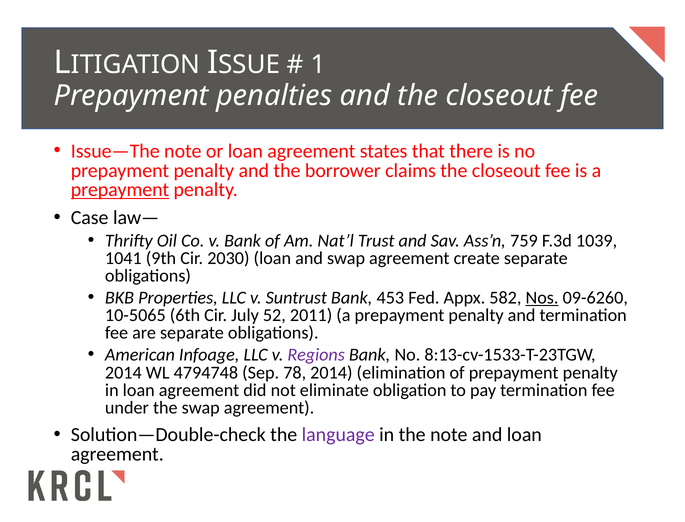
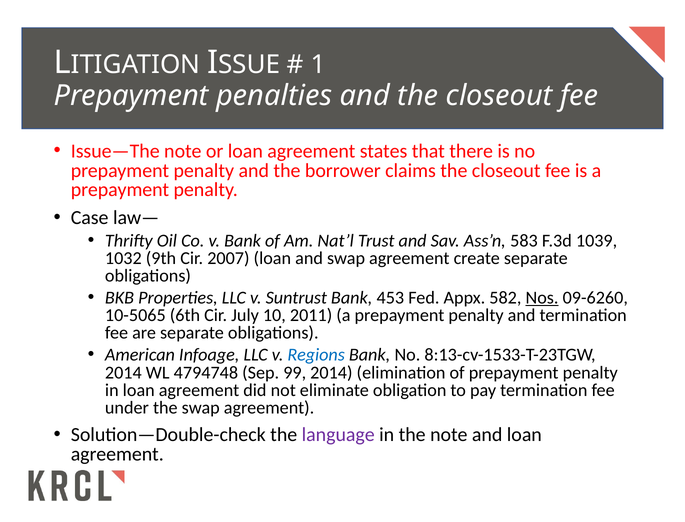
prepayment underline: present -> none (120, 190)
759: 759 -> 583 (524, 241)
1041: 1041 -> 1032 (123, 258)
2030: 2030 -> 2007 (228, 258)
52: 52 -> 10 (274, 315)
Regions colour: purple -> blue (316, 355)
78: 78 -> 99 (295, 372)
